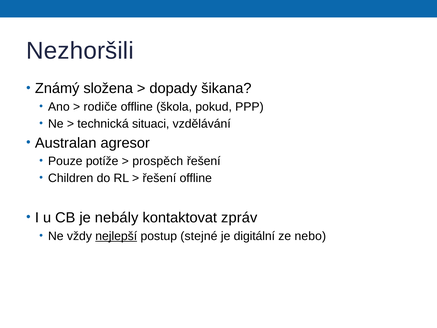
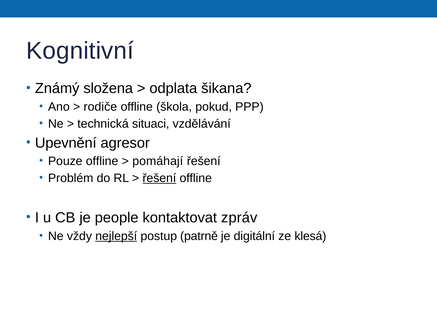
Nezhoršili: Nezhoršili -> Kognitivní (80, 51)
dopady: dopady -> odplata (173, 88)
Australan: Australan -> Upevnění (66, 143)
Pouze potíže: potíže -> offline (102, 161)
prospěch: prospěch -> pomáhají (158, 161)
Children: Children -> Problém (71, 178)
řešení underline: none -> present (159, 178)
nebály: nebály -> people (117, 218)
stejné: stejné -> patrně (199, 236)
nebo: nebo -> klesá (310, 236)
